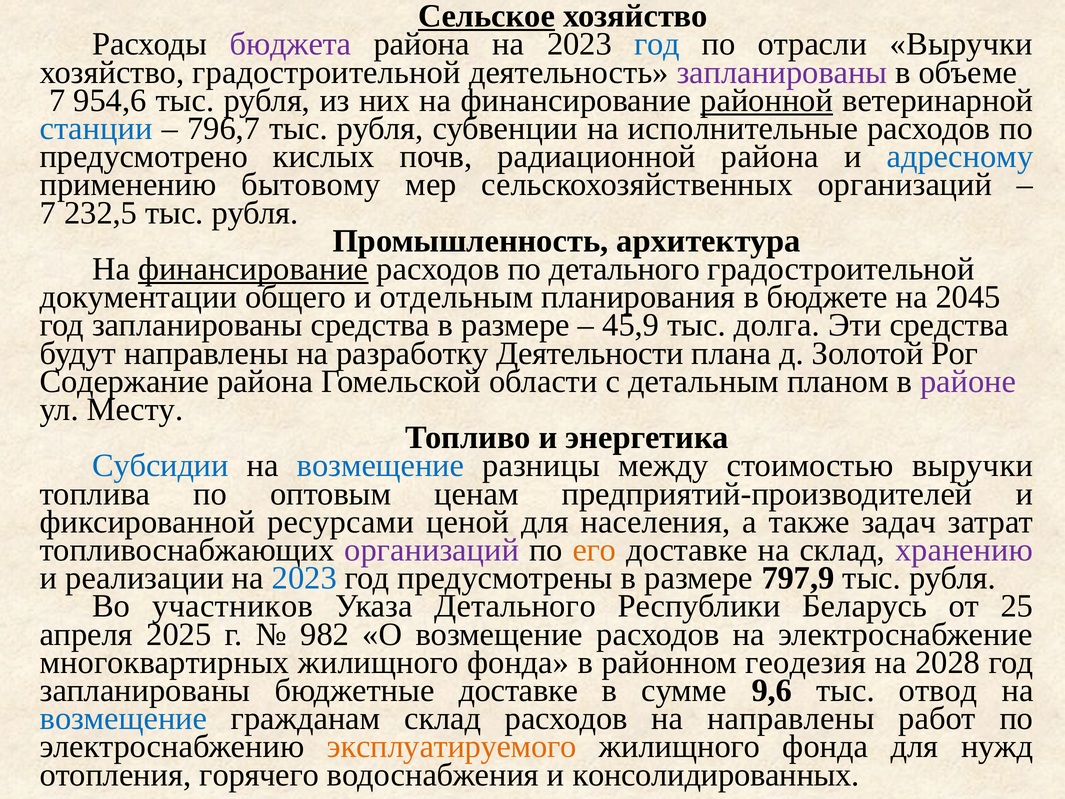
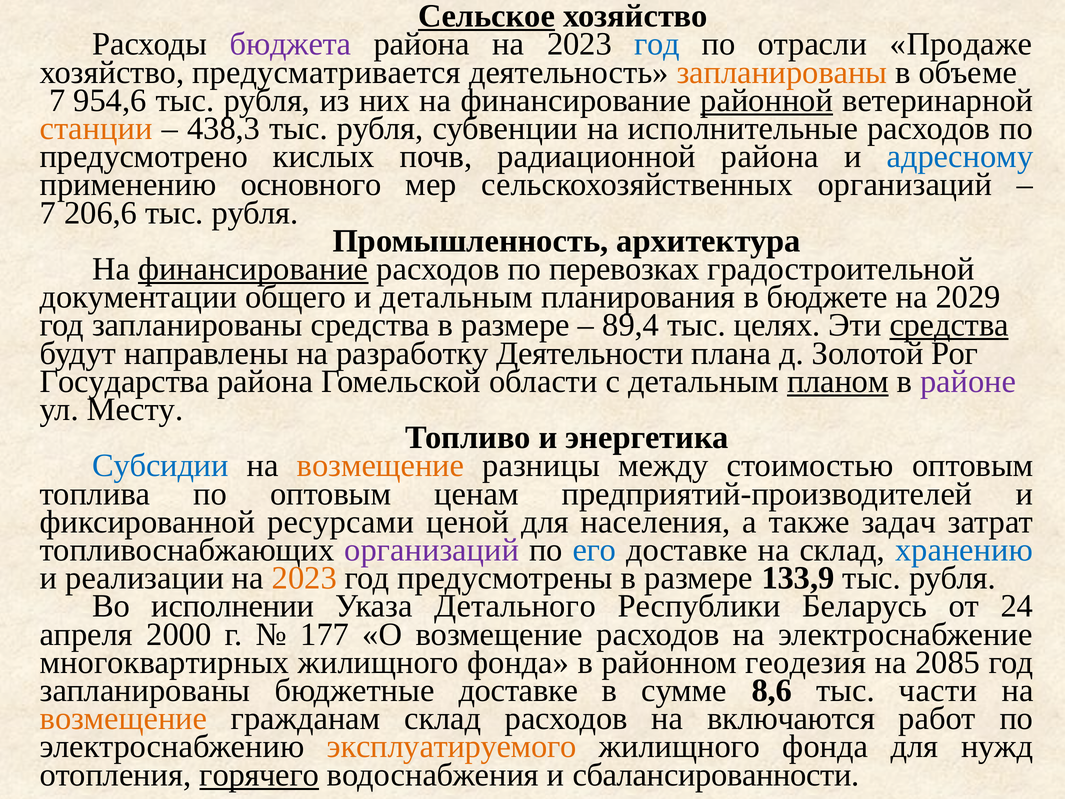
отрасли Выручки: Выручки -> Продаже (961, 44)
хозяйство градостроительной: градостроительной -> предусматривается (326, 72)
запланированы colour: purple -> orange (782, 72)
станции colour: blue -> orange (96, 128)
796,7: 796,7 -> 438,3 (224, 128)
бытовому: бытовому -> основного (311, 185)
232,5: 232,5 -> 206,6 (101, 213)
по детального: детального -> перевозках (624, 269)
и отдельным: отдельным -> детальным (456, 297)
2045: 2045 -> 2029 (968, 297)
45,9: 45,9 -> 89,4 (631, 325)
долга: долга -> целях (777, 325)
средства underline: none -> present (949, 325)
Содержание: Содержание -> Государства (125, 381)
планом underline: none -> present (838, 381)
возмещение colour: blue -> orange (381, 466)
стоимостью выручки: выручки -> оптовым (973, 466)
его colour: orange -> blue (594, 550)
хранению colour: purple -> blue (964, 550)
2023 colour: blue -> orange (304, 578)
797,9: 797,9 -> 133,9 (798, 578)
участников: участников -> исполнении (233, 606)
25: 25 -> 24 (1017, 606)
2025: 2025 -> 2000 (179, 634)
982: 982 -> 177 (325, 634)
2028: 2028 -> 2085 (948, 662)
9,6: 9,6 -> 8,6 (772, 690)
отвод: отвод -> части (938, 690)
возмещение colour: blue -> orange (123, 718)
на направлены: направлены -> включаются (791, 718)
горячего underline: none -> present (259, 775)
консолидированных: консолидированных -> сбалансированности (716, 775)
